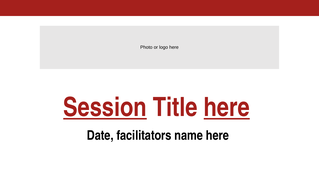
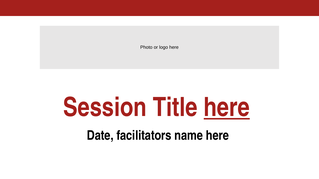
Session underline: present -> none (105, 108)
